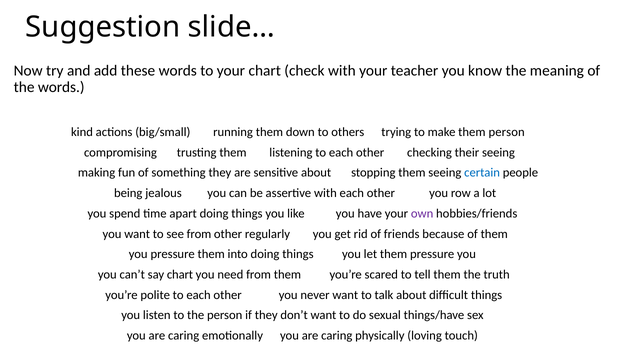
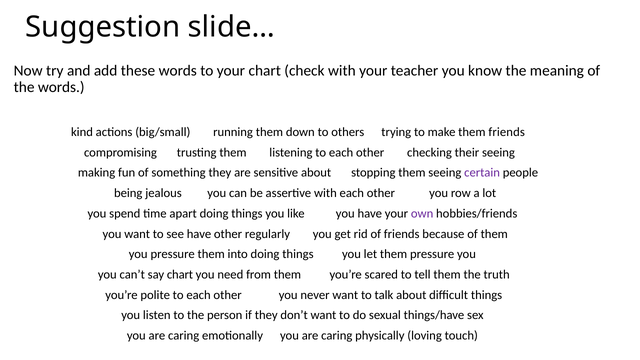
them person: person -> friends (507, 132)
certain colour: blue -> purple (482, 173)
see from: from -> have (199, 234)
